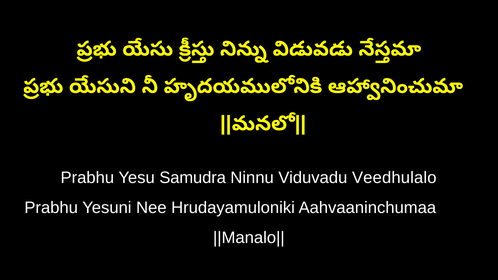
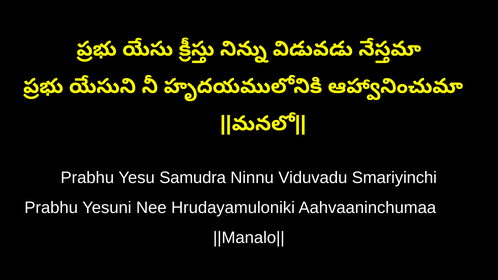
Veedhulalo: Veedhulalo -> Smariyinchi (394, 178)
